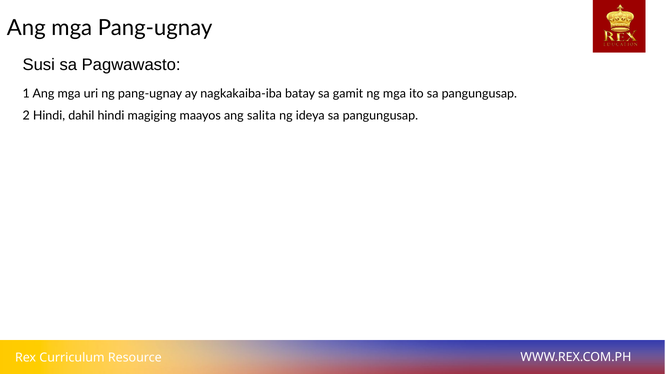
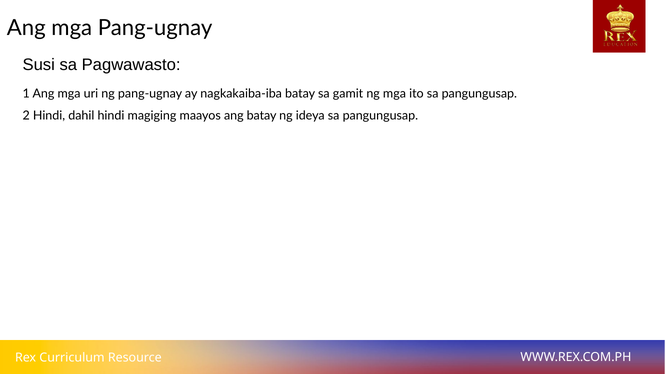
ang salita: salita -> batay (262, 116)
